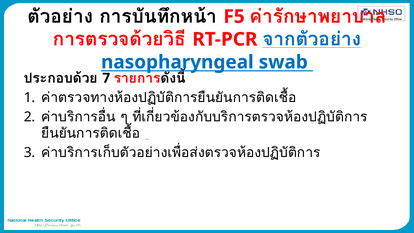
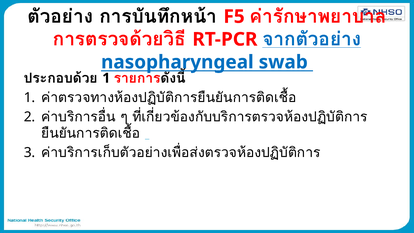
7: 7 -> 1 (106, 78)
